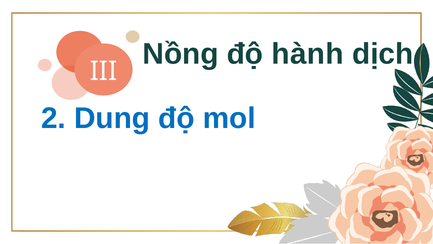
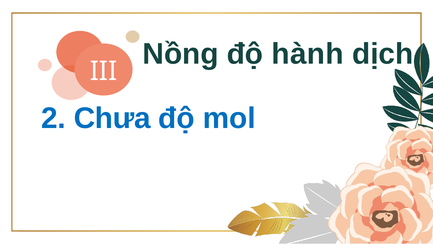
Dung: Dung -> Chưa (112, 118)
